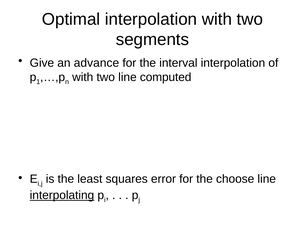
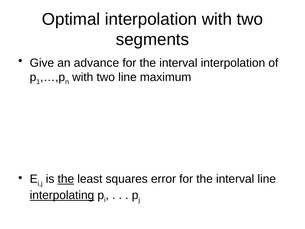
computed: computed -> maximum (166, 77)
the underline: none -> present (66, 179)
error for the choose: choose -> interval (235, 179)
